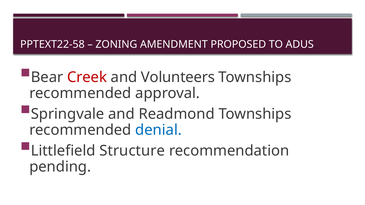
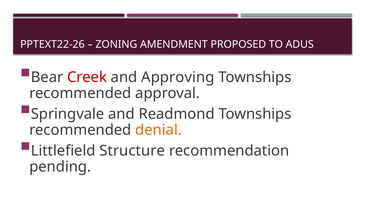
PPTEXT22-58: PPTEXT22-58 -> PPTEXT22-26 (52, 44)
Volunteers: Volunteers -> Approving (178, 77)
denial colour: blue -> orange (159, 130)
